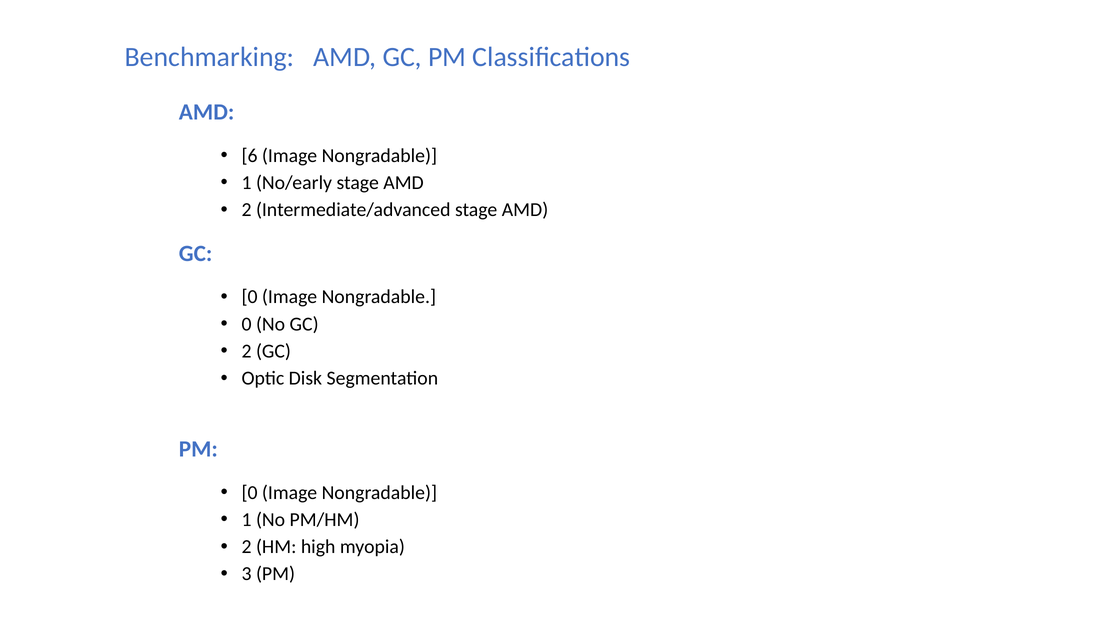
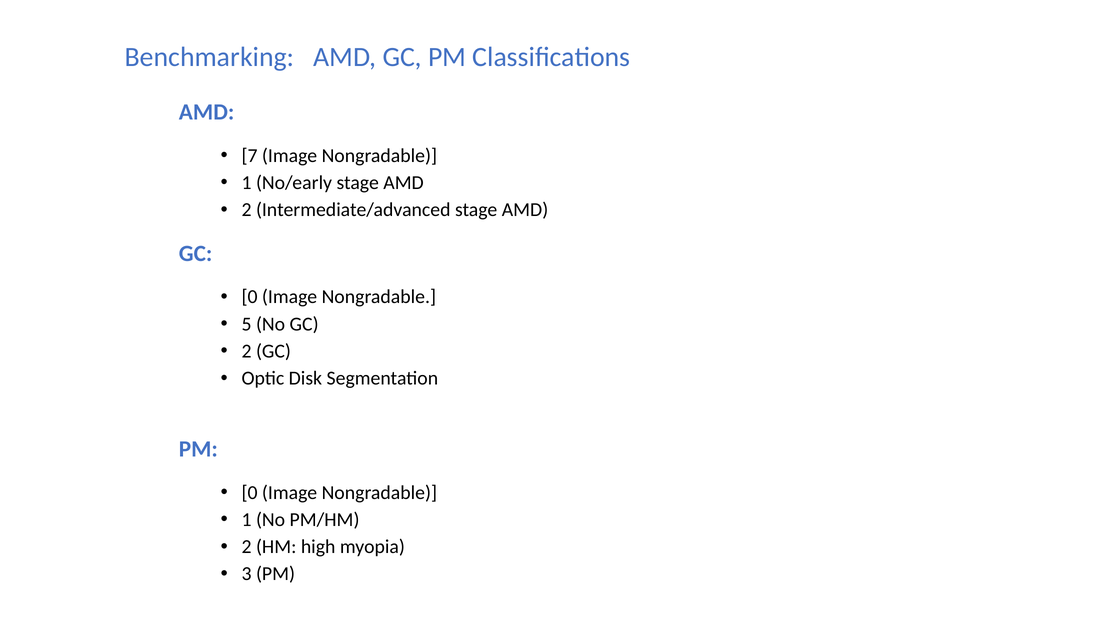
6: 6 -> 7 (250, 155)
0: 0 -> 5 (247, 324)
